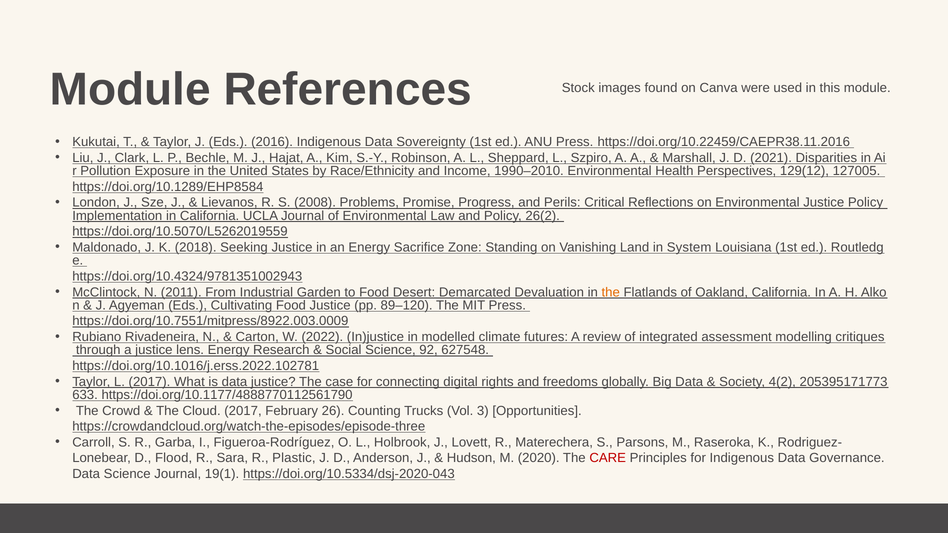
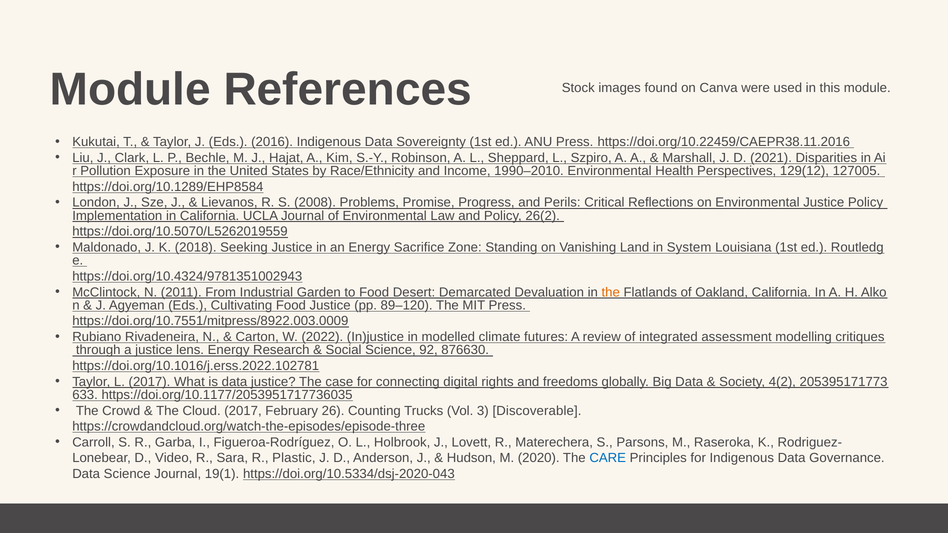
627548: 627548 -> 876630 (465, 350)
https://doi.org/10.1177/4888770112561790: https://doi.org/10.1177/4888770112561790 -> https://doi.org/10.1177/2053951717736035 (227, 395)
Opportunities: Opportunities -> Discoverable (537, 411)
Flood: Flood -> Video (174, 458)
CARE colour: red -> blue (608, 458)
